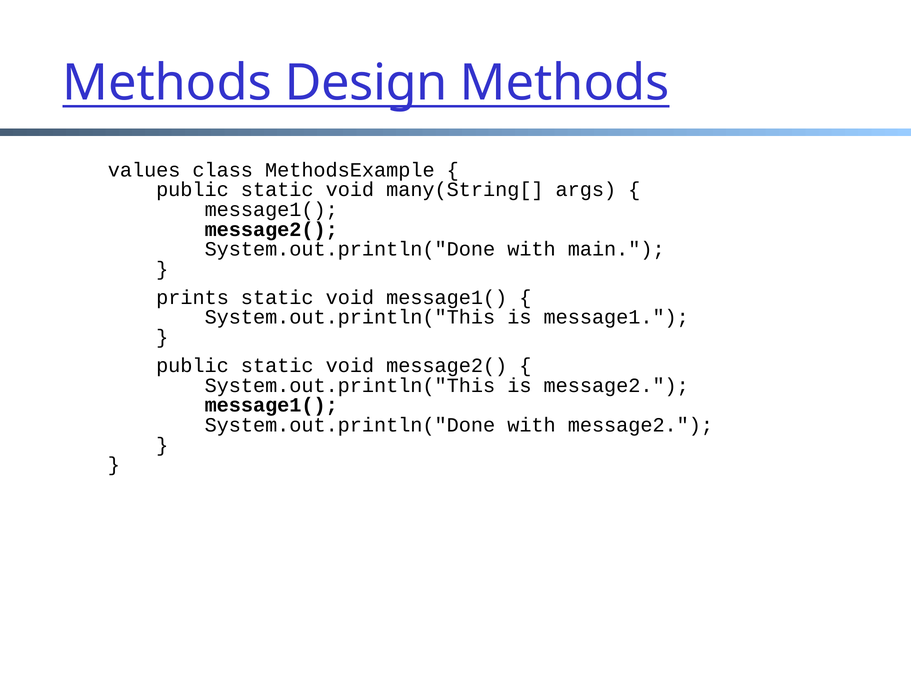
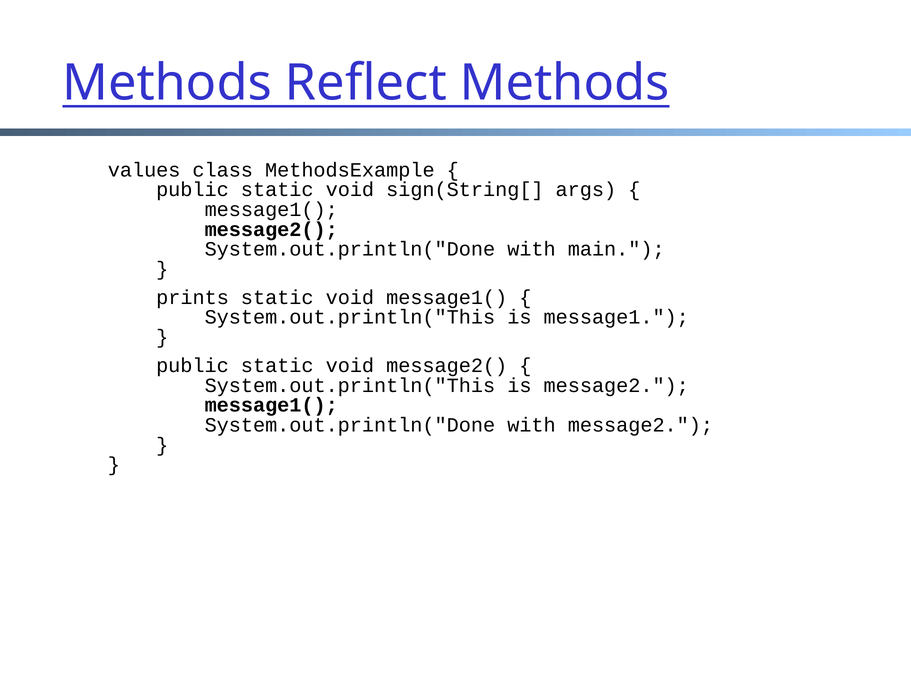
Design: Design -> Reflect (366, 83)
many(String[: many(String[ -> sign(String[ (465, 190)
